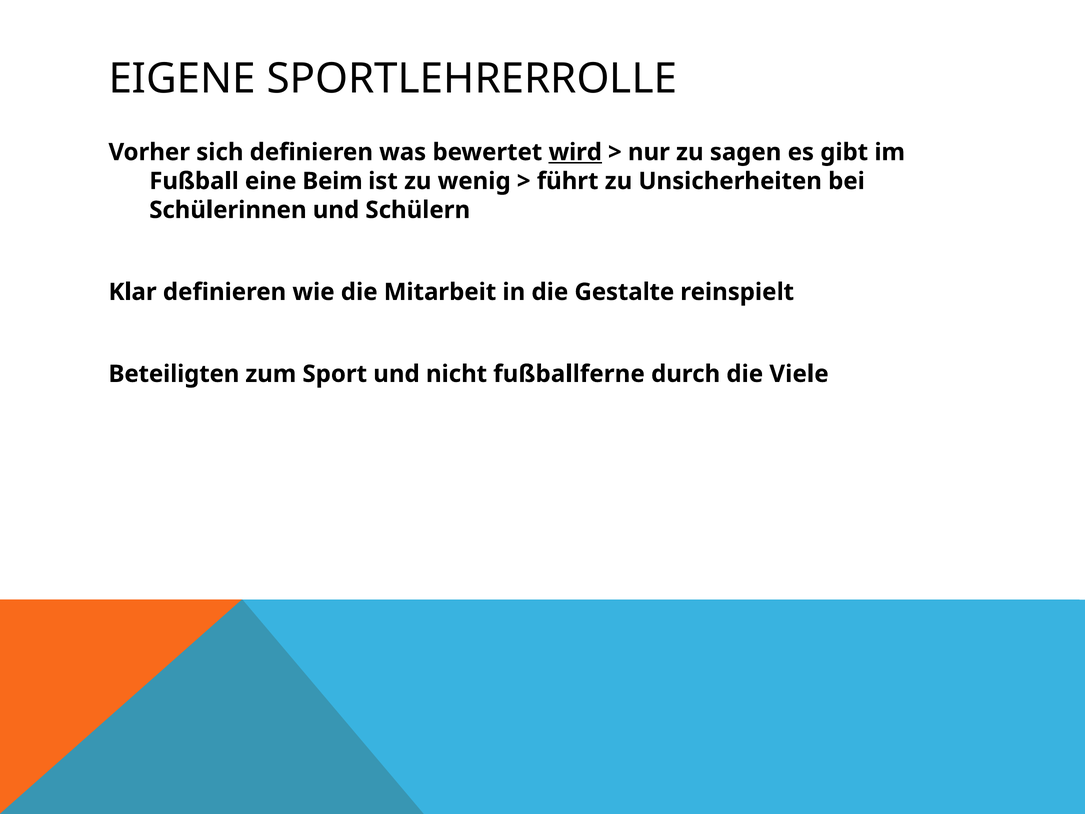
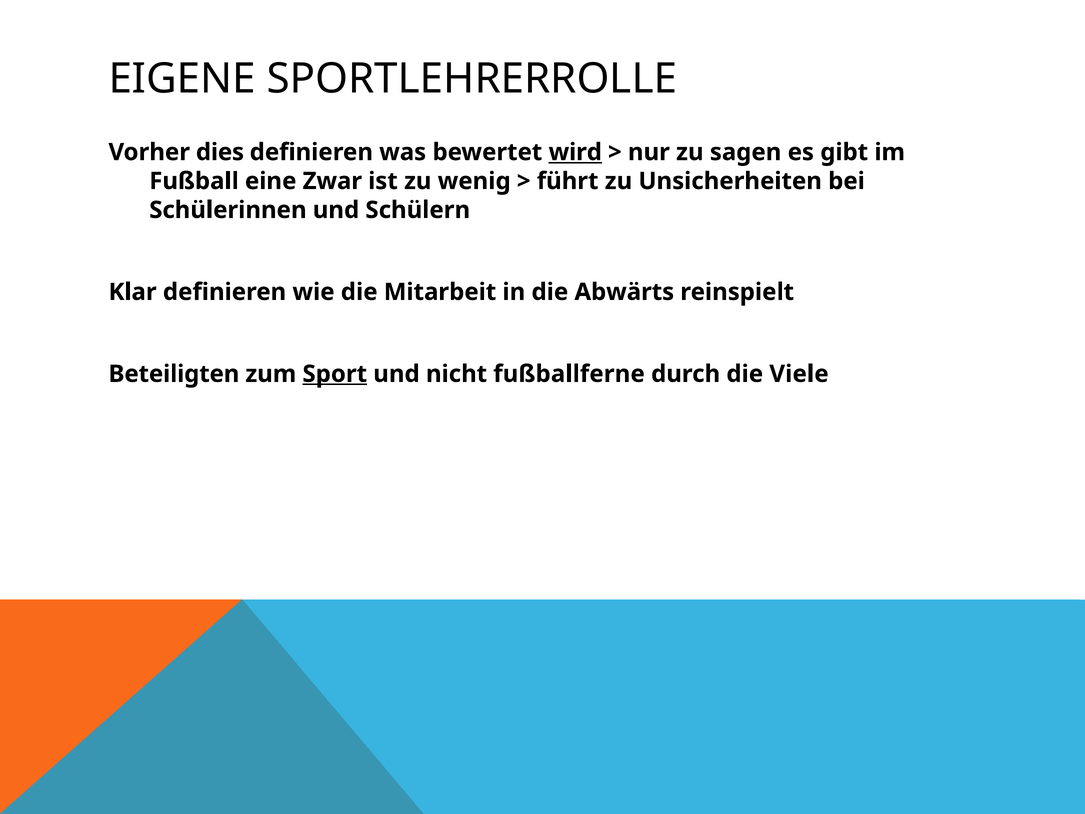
sich: sich -> dies (220, 152)
Beim: Beim -> Zwar (332, 181)
Gestalte: Gestalte -> Abwärts (624, 292)
Sport underline: none -> present (335, 374)
